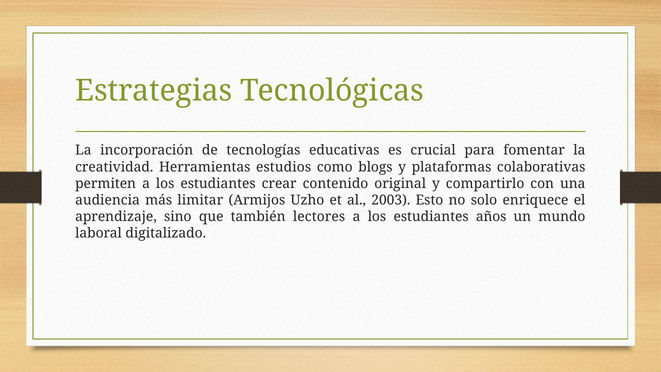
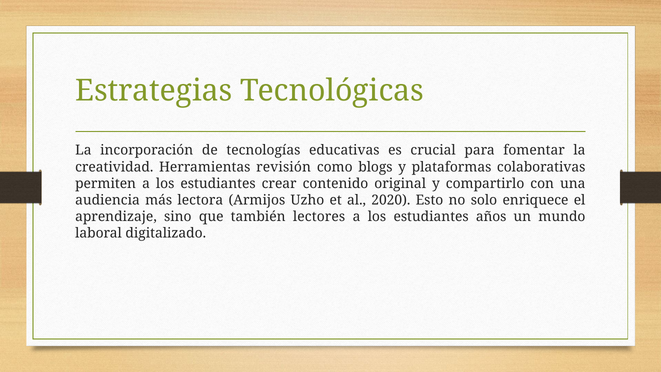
estudios: estudios -> revisión (284, 167)
limitar: limitar -> lectora (200, 200)
2003: 2003 -> 2020 (391, 200)
